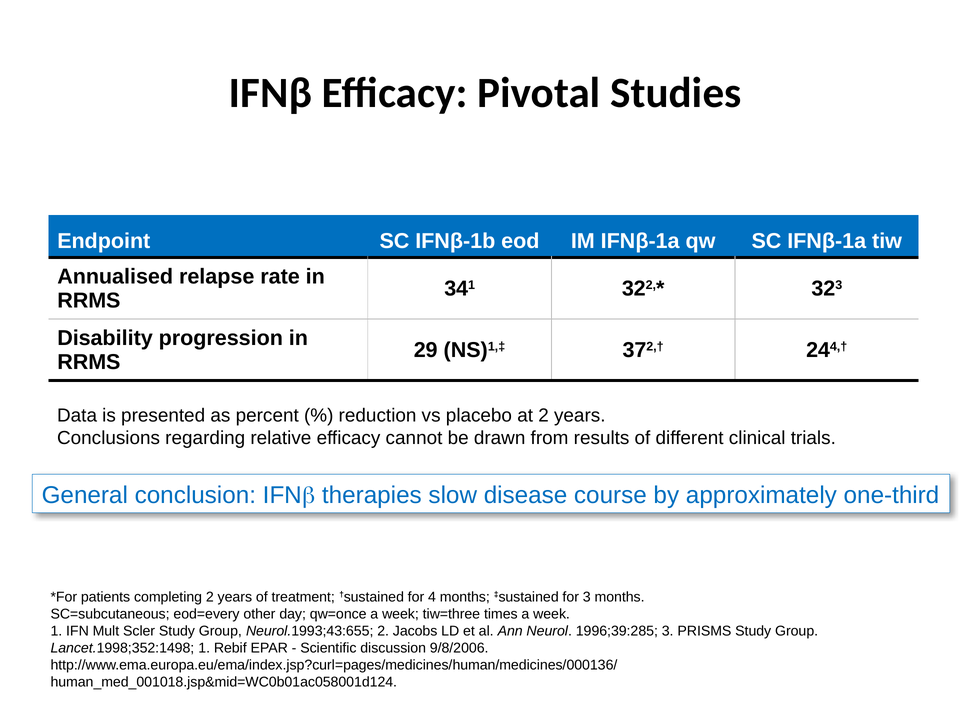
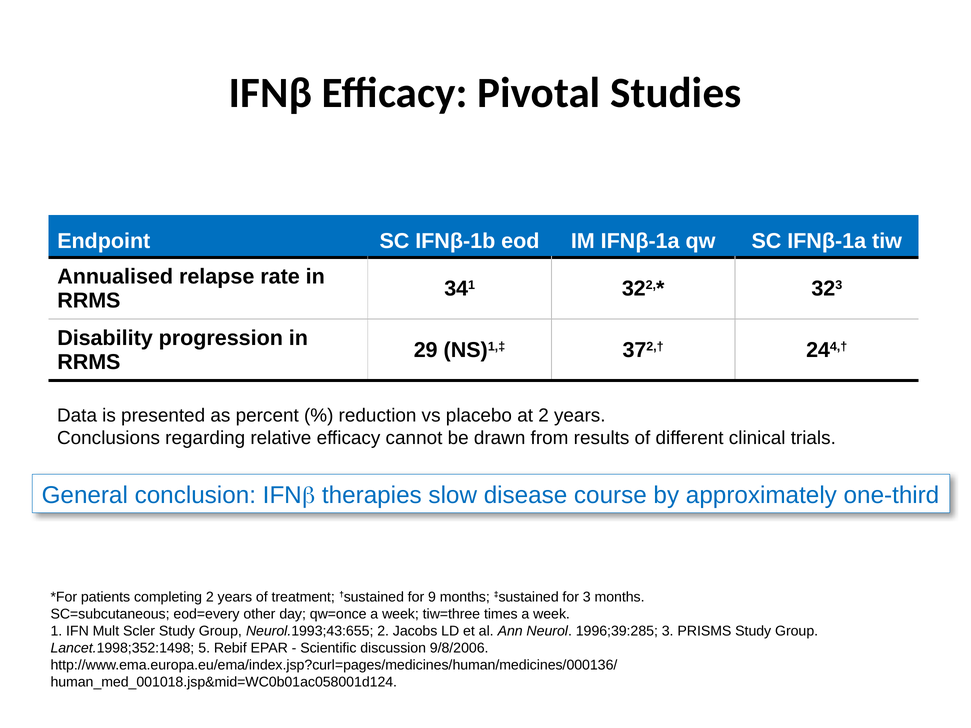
4: 4 -> 9 (432, 597)
Lancet.1998;352:1498 1: 1 -> 5 (204, 648)
